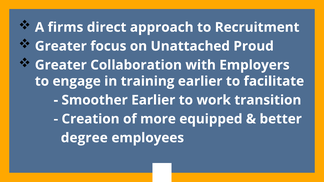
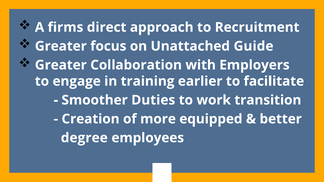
Proud: Proud -> Guide (254, 46)
Smoother Earlier: Earlier -> Duties (153, 100)
